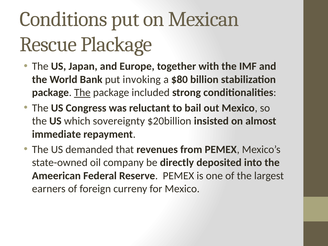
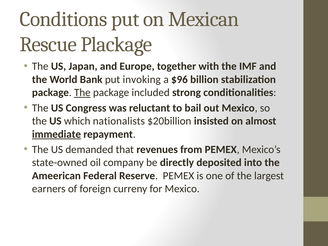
$80: $80 -> $96 (179, 79)
sovereignty: sovereignty -> nationalists (119, 121)
immediate underline: none -> present (56, 134)
